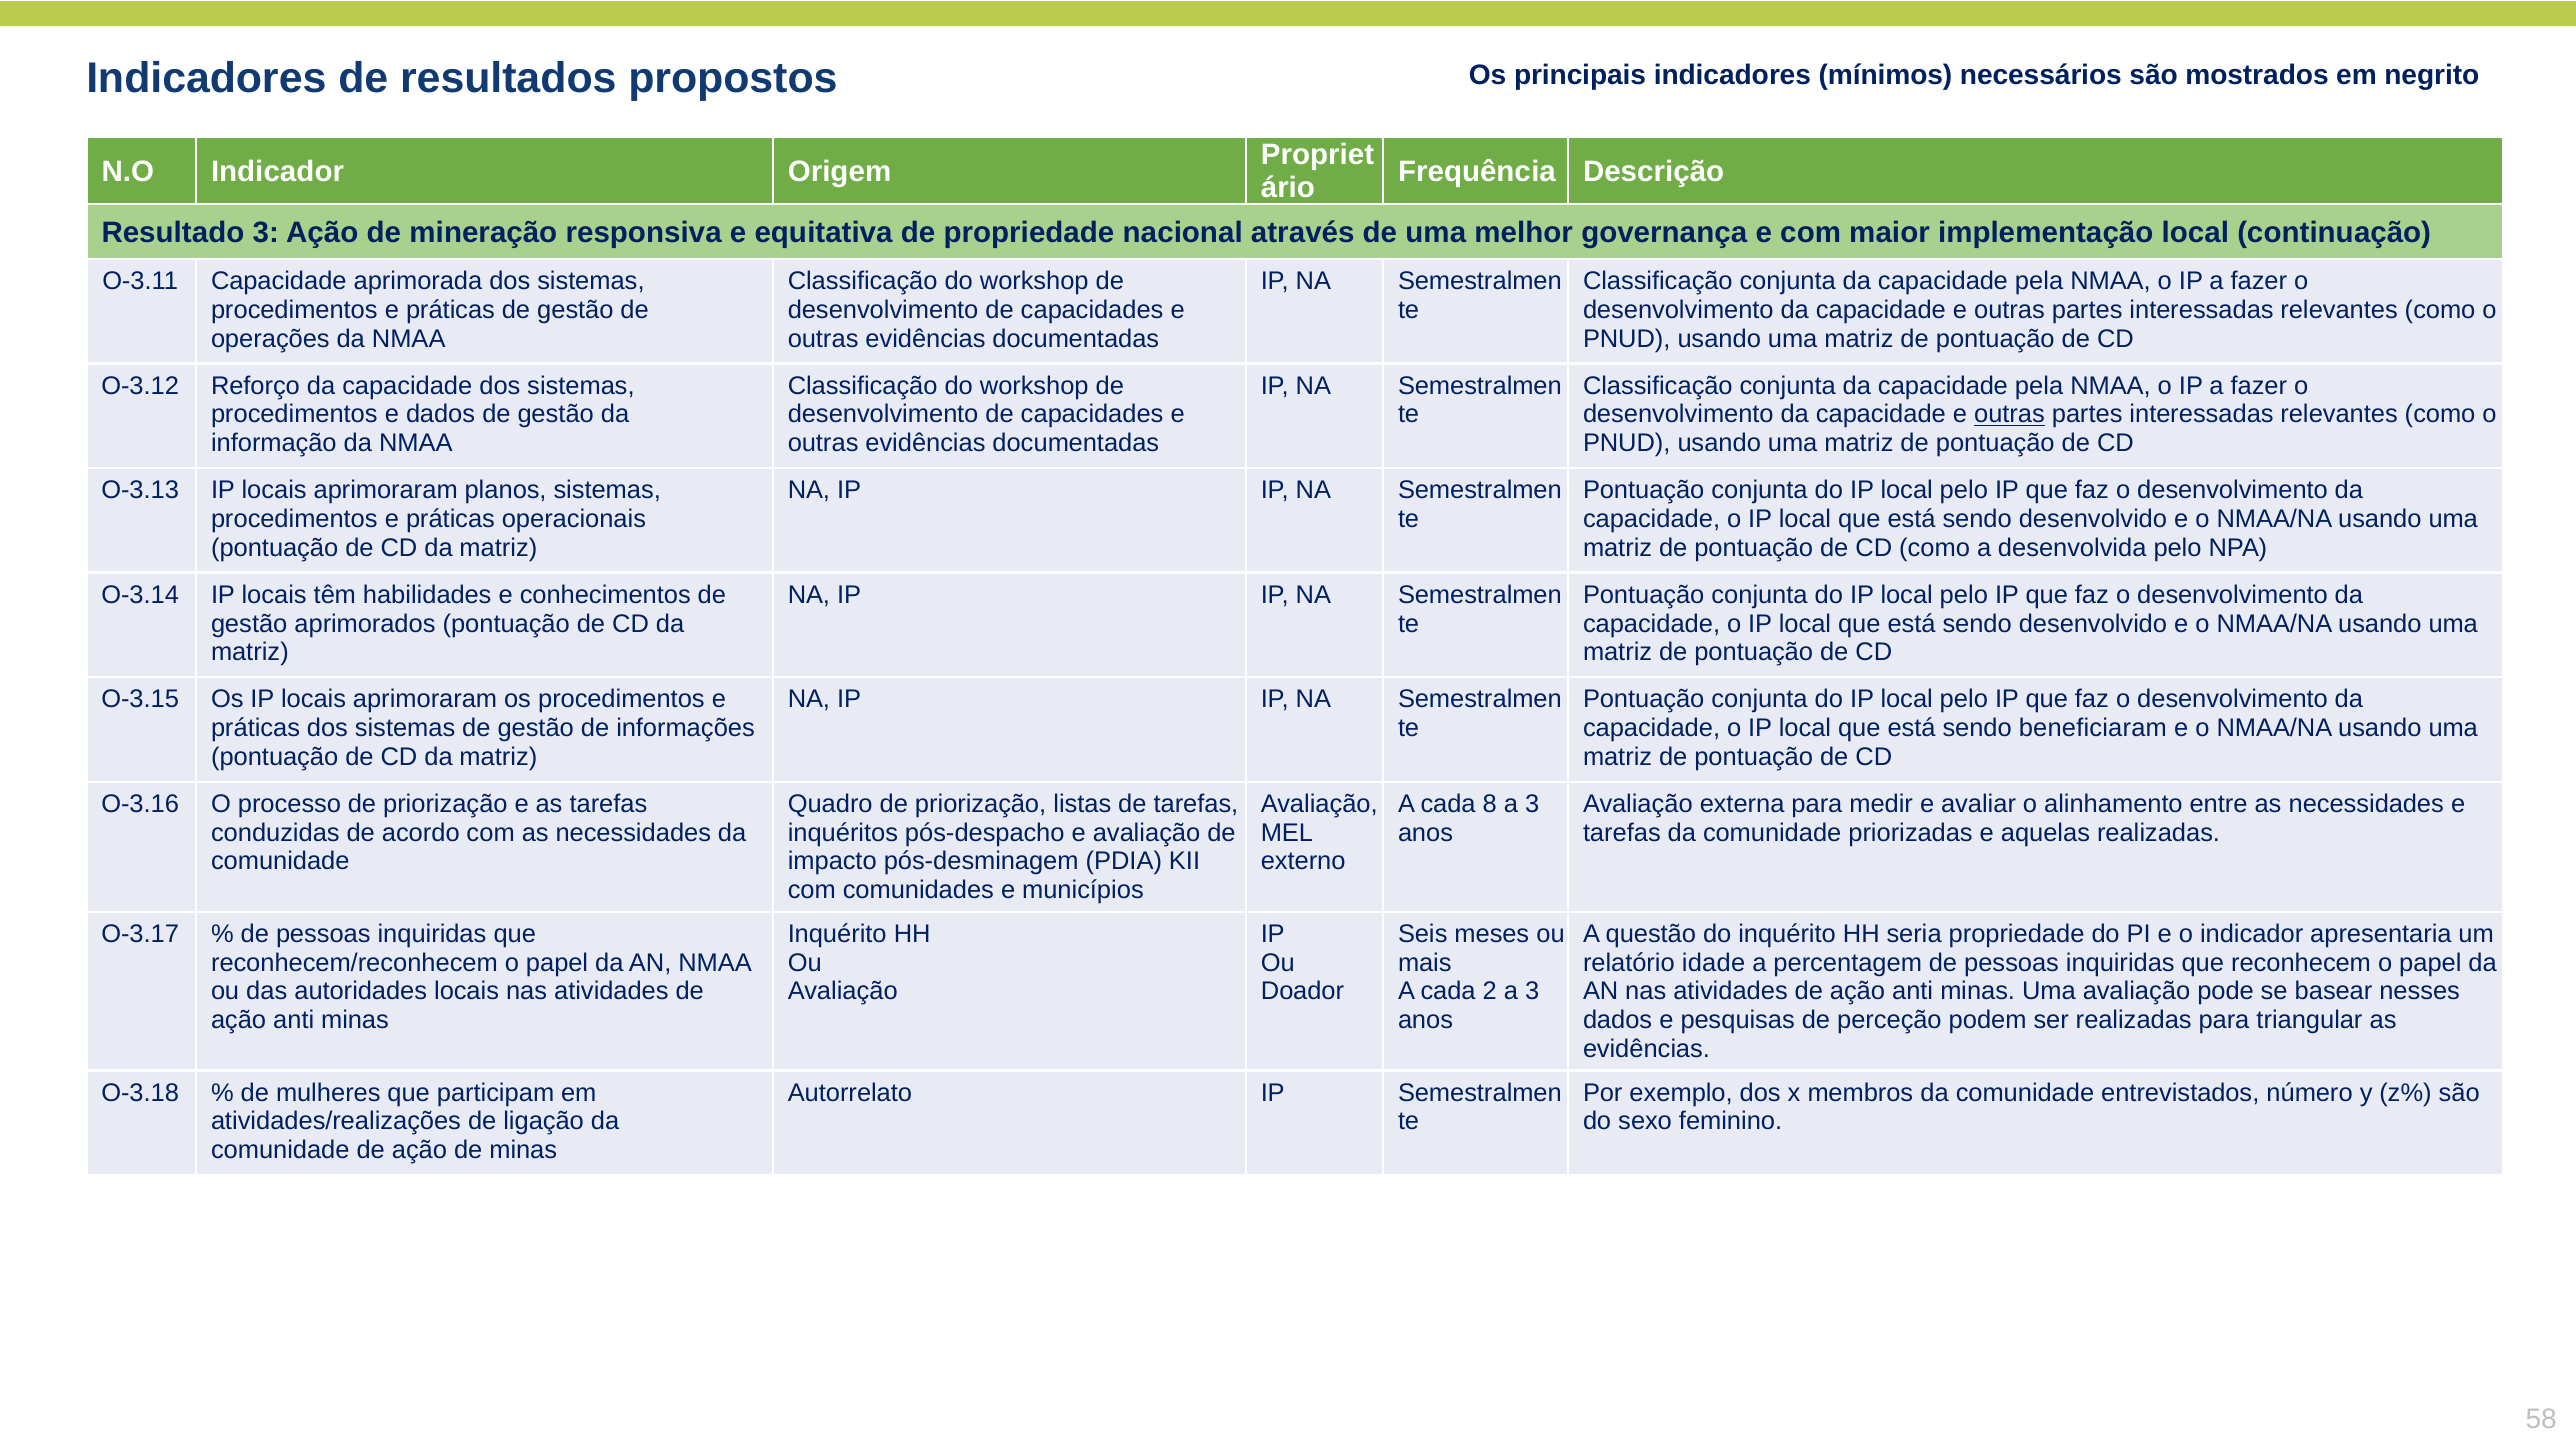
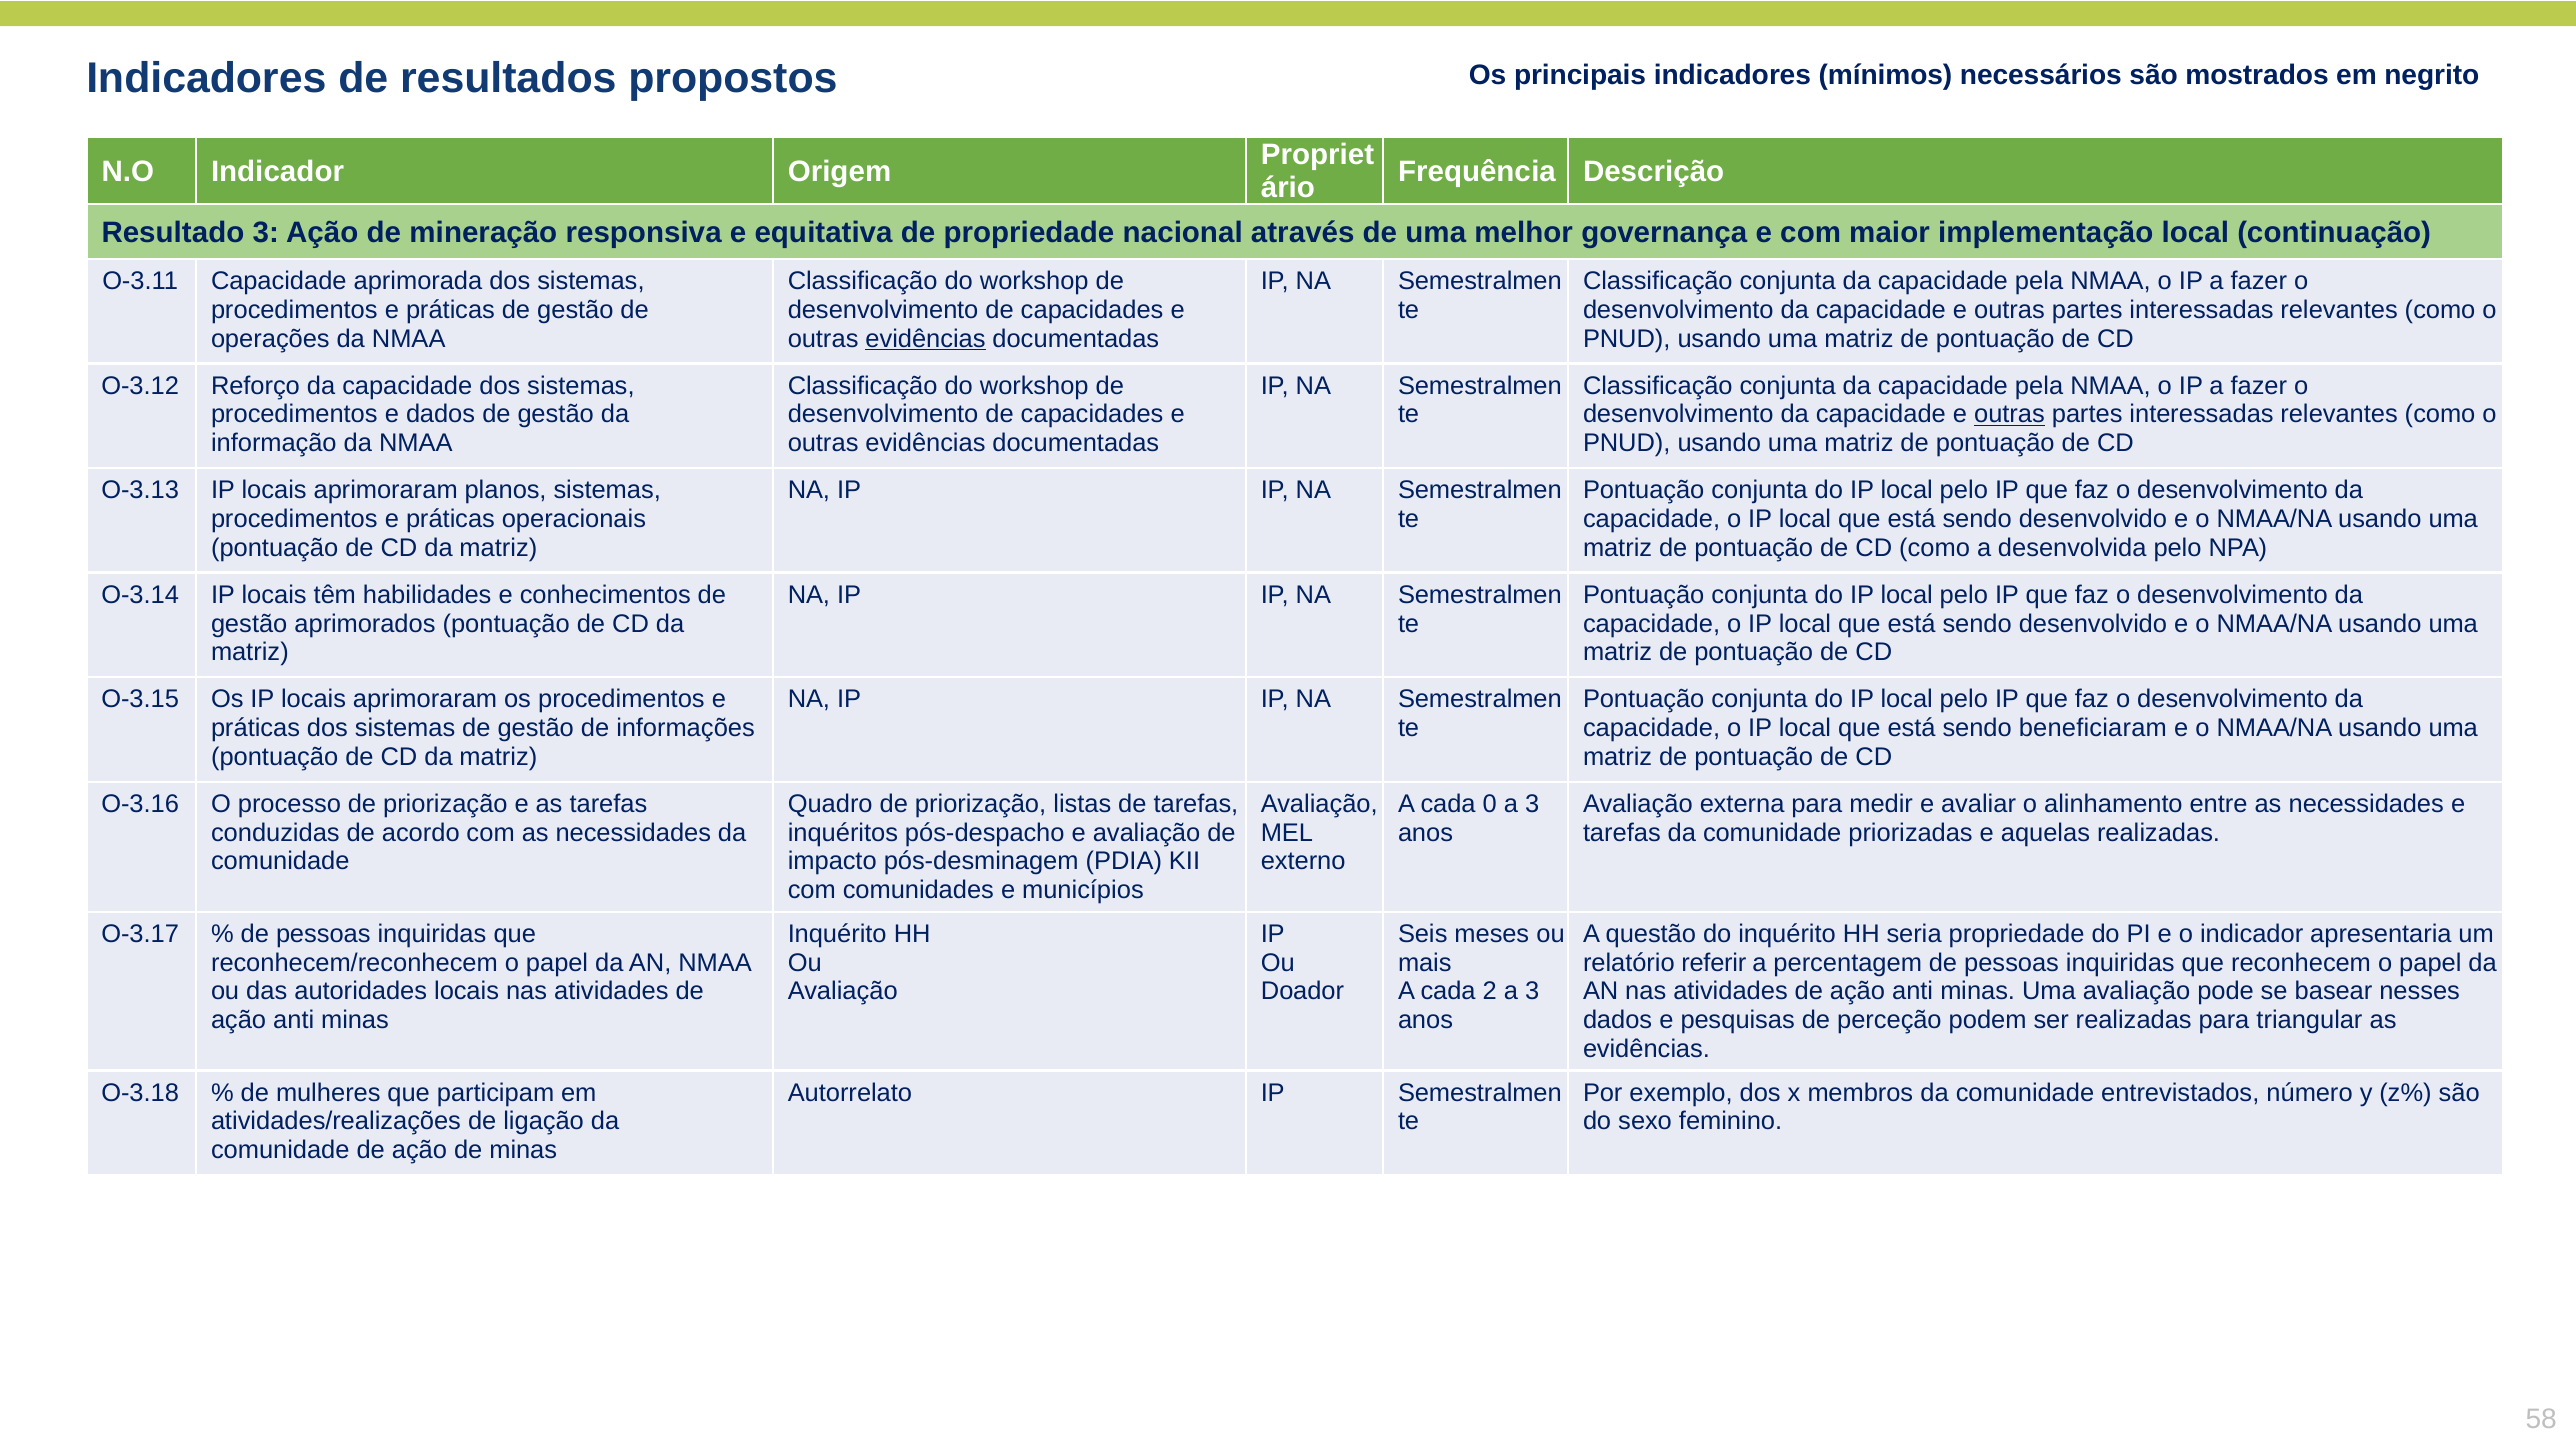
evidências underline: none -> present (925, 339)
8: 8 -> 0 (1490, 804)
idade: idade -> referir (1714, 963)
